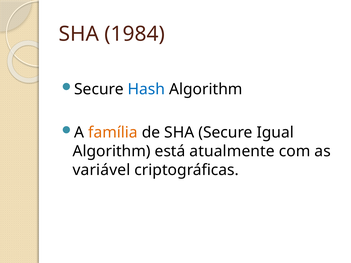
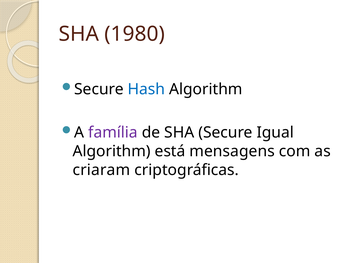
1984: 1984 -> 1980 (135, 34)
família colour: orange -> purple (113, 133)
atualmente: atualmente -> mensagens (232, 151)
variável: variável -> criaram (101, 170)
